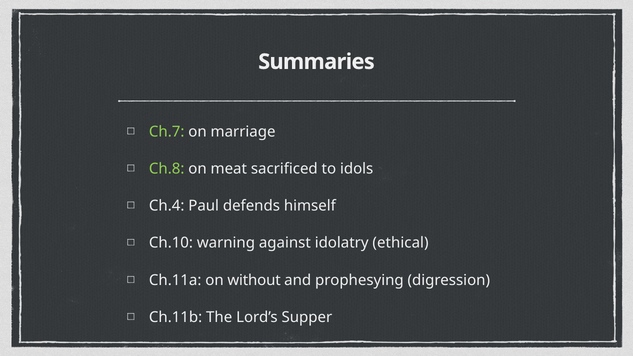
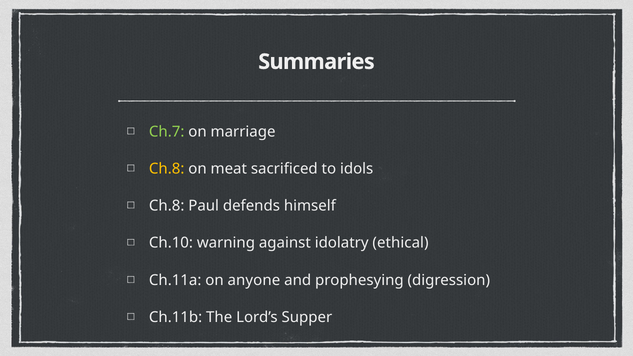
Ch.8 colour: light green -> yellow (167, 169)
Ch.4: Ch.4 -> Ch.8 (167, 206)
without: without -> anyone (254, 280)
